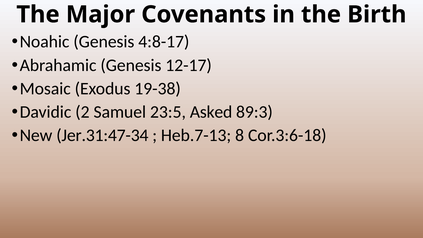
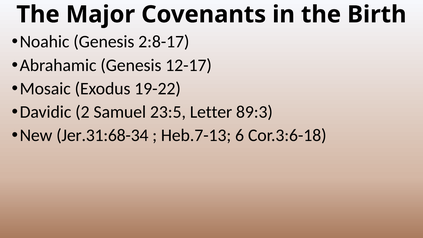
4:8-17: 4:8-17 -> 2:8-17 (164, 42)
19-38: 19-38 -> 19-22 (158, 89)
Asked: Asked -> Letter (211, 112)
Jer.31:47-34: Jer.31:47-34 -> Jer.31:68-34 (102, 135)
8: 8 -> 6 (240, 135)
